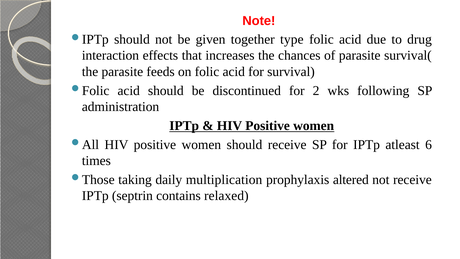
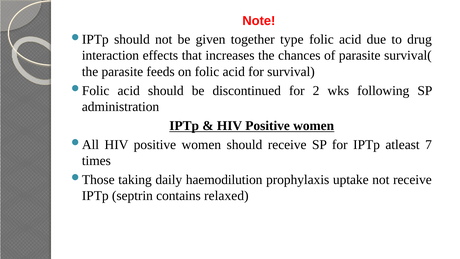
6: 6 -> 7 (429, 144)
multiplication: multiplication -> haemodilution (224, 179)
altered: altered -> uptake (351, 179)
